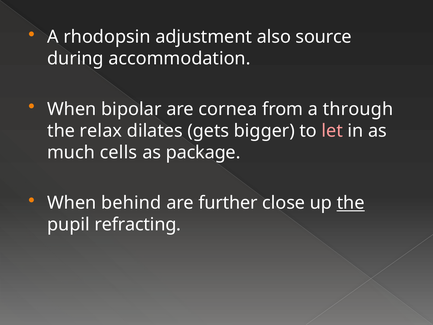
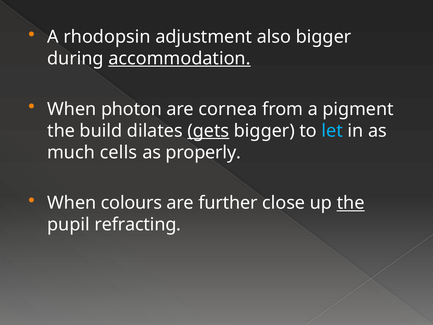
also source: source -> bigger (324, 37)
accommodation underline: none -> present (179, 58)
bipolar: bipolar -> photon (131, 109)
through: through -> pigment (358, 109)
relax: relax -> build (101, 131)
gets underline: none -> present (208, 131)
let colour: pink -> light blue (332, 131)
package: package -> properly (203, 152)
behind: behind -> colours (131, 203)
